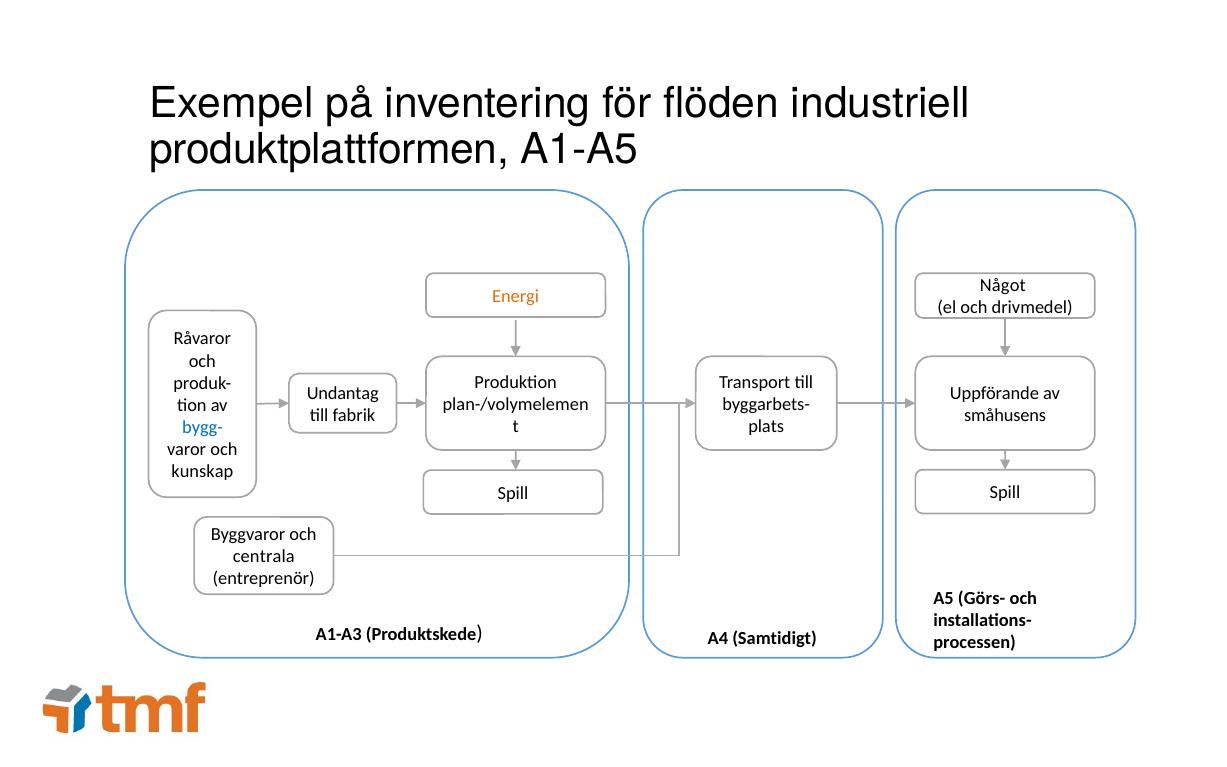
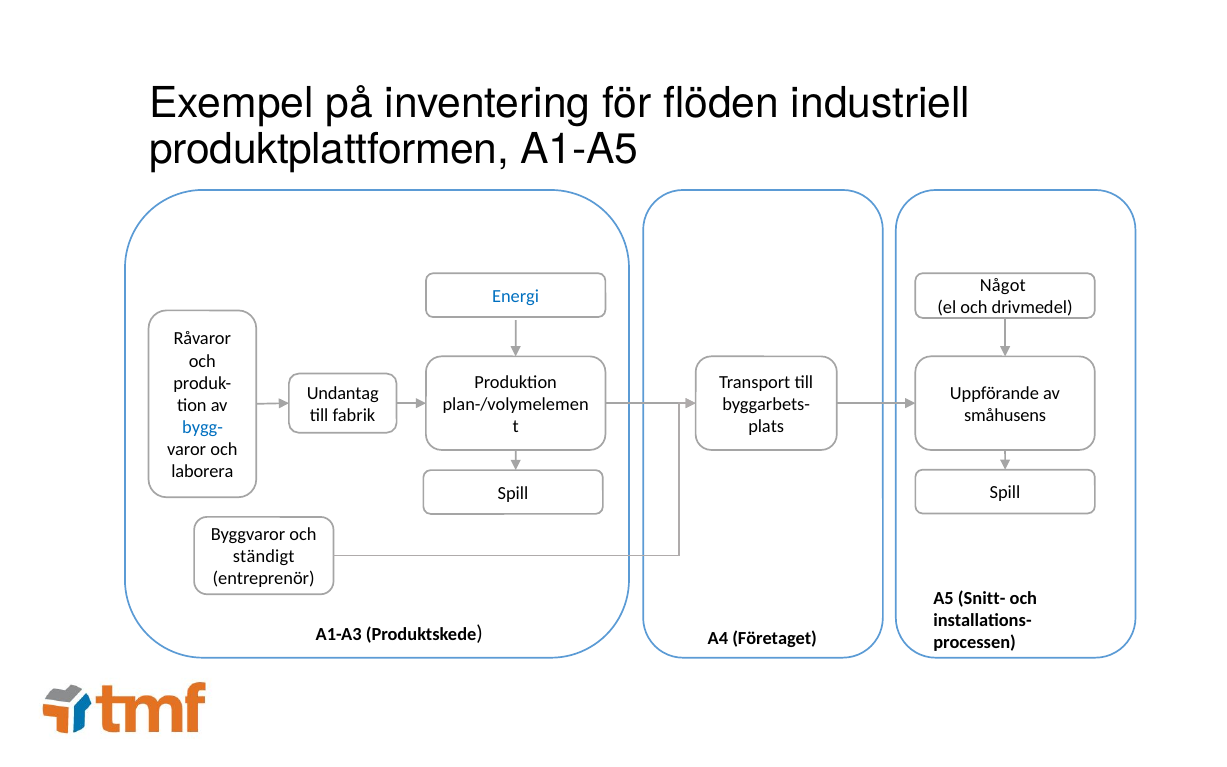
Energi colour: orange -> blue (516, 296)
kunskap: kunskap -> laborera (202, 471)
centrala: centrala -> ständigt (264, 557)
Görs-: Görs- -> Snitt- (982, 599)
Samtidigt: Samtidigt -> Företaget (775, 639)
